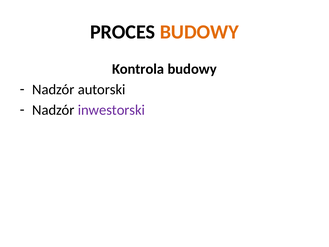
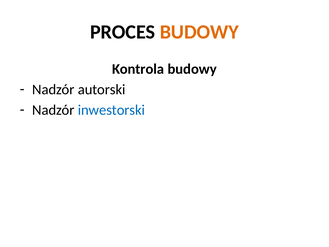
inwestorski colour: purple -> blue (111, 110)
